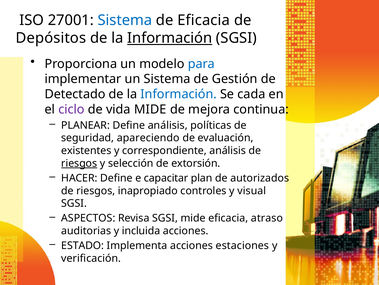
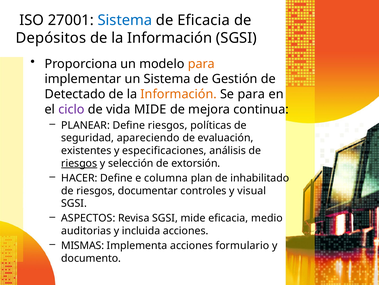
Información underline: present -> none (170, 38)
para colour: blue -> orange (201, 64)
Información colour: blue -> orange (179, 94)
Se cada: cada -> para (251, 94)
Define análisis: análisis -> riesgos (168, 125)
correspondiente: correspondiente -> especificaciones (164, 150)
capacitar: capacitar -> columna (166, 178)
autorizados: autorizados -> inhabilitado (260, 178)
inapropiado: inapropiado -> documentar (148, 190)
atraso: atraso -> medio (267, 218)
ESTADO: ESTADO -> MISMAS (83, 245)
estaciones: estaciones -> formulario (242, 245)
verificación: verificación -> documento (91, 258)
